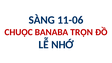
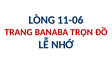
SÀNG: SÀNG -> LÒNG (42, 20)
CHUỘC: CHUỘC -> TRANG (19, 32)
